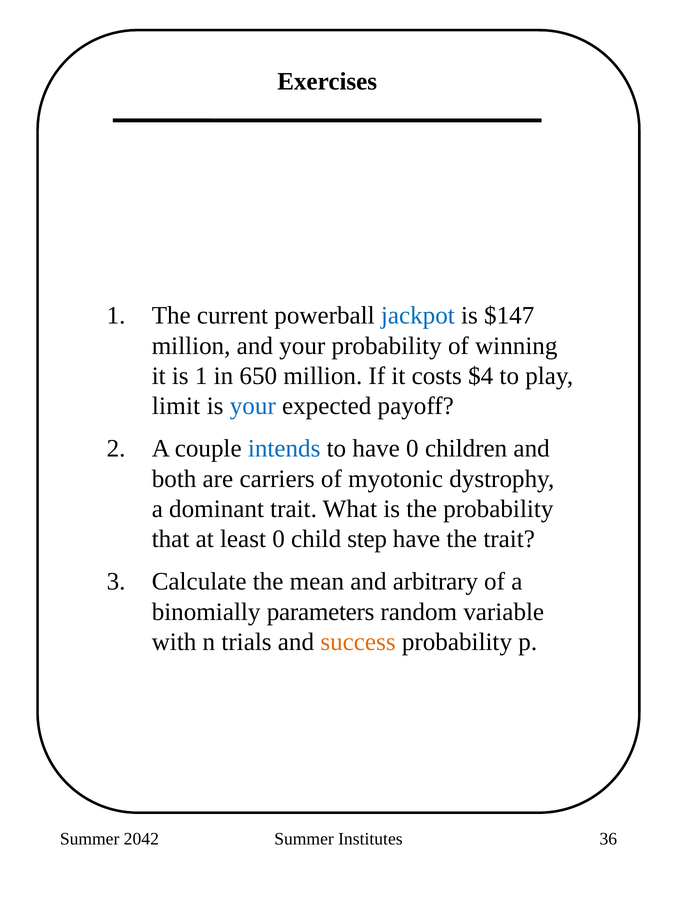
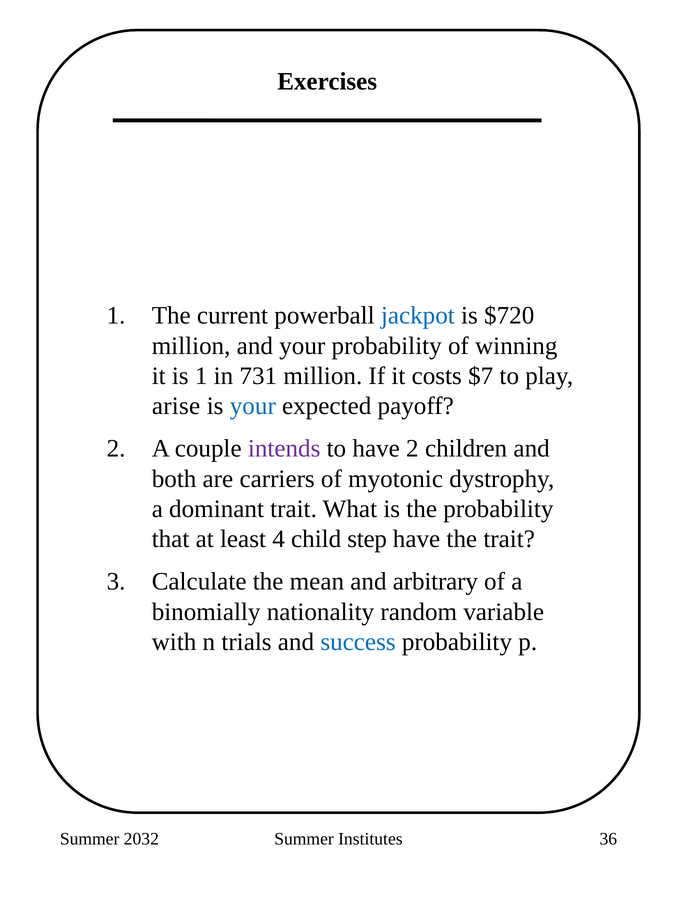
$147: $147 -> $720 (509, 316)
650: 650 -> 731 (258, 376)
$4: $4 -> $7 (481, 376)
limit: limit -> arise (176, 406)
intends colour: blue -> purple (284, 448)
have 0: 0 -> 2 (412, 448)
least 0: 0 -> 4 (279, 539)
parameters: parameters -> nationality (320, 612)
success colour: orange -> blue (358, 642)
2042: 2042 -> 2032 (141, 839)
